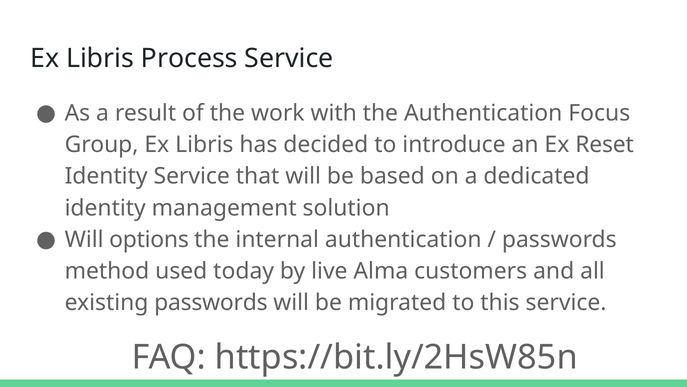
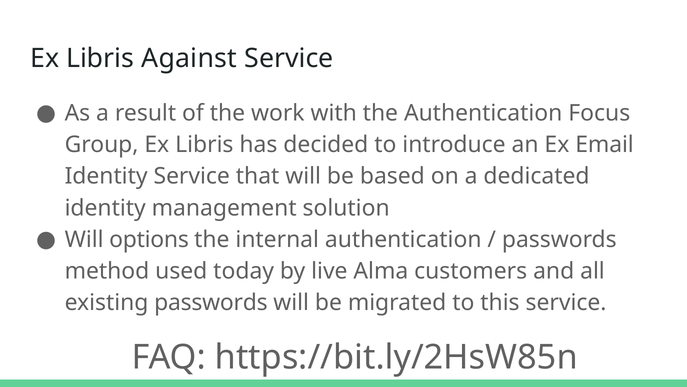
Process: Process -> Against (189, 58)
Reset: Reset -> Email (605, 145)
